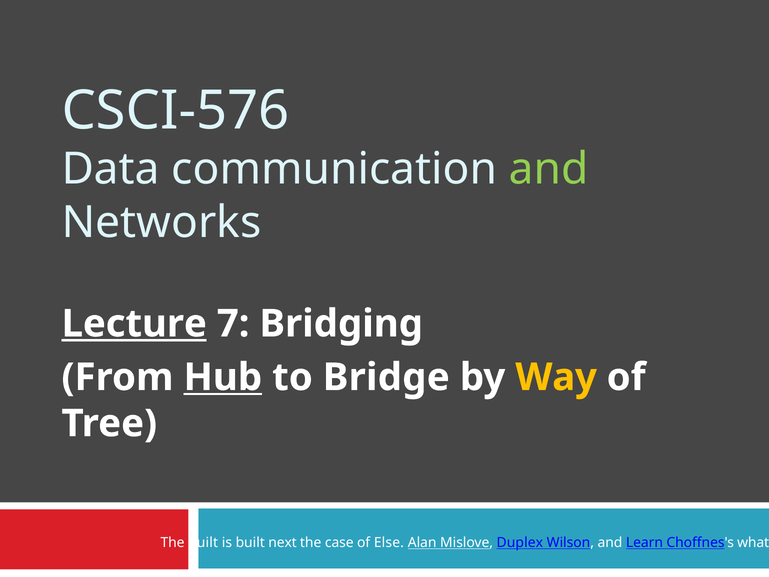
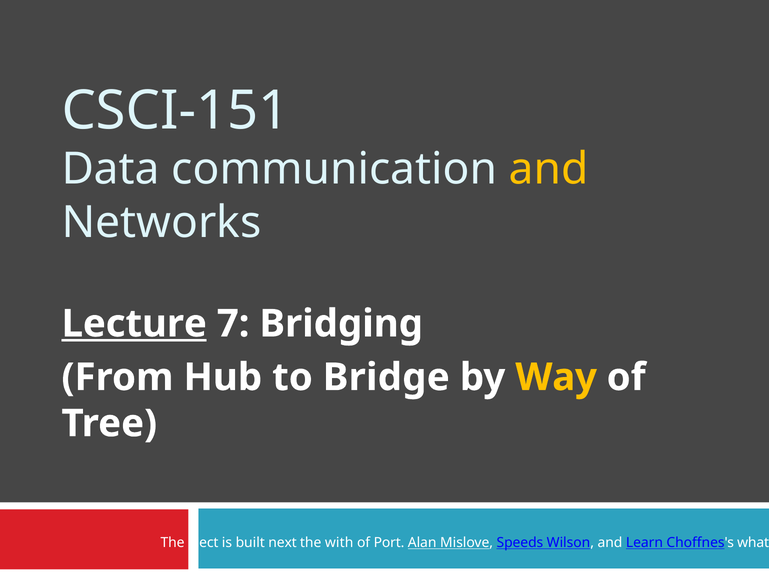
CSCI-576: CSCI-576 -> CSCI-151 (176, 110)
and colour: light green -> yellow (549, 169)
Hub underline: present -> none (223, 377)
The built: built -> elect (203, 542)
case: case -> with (339, 542)
Else: Else -> Port (389, 542)
Duplex: Duplex -> Speeds (520, 542)
